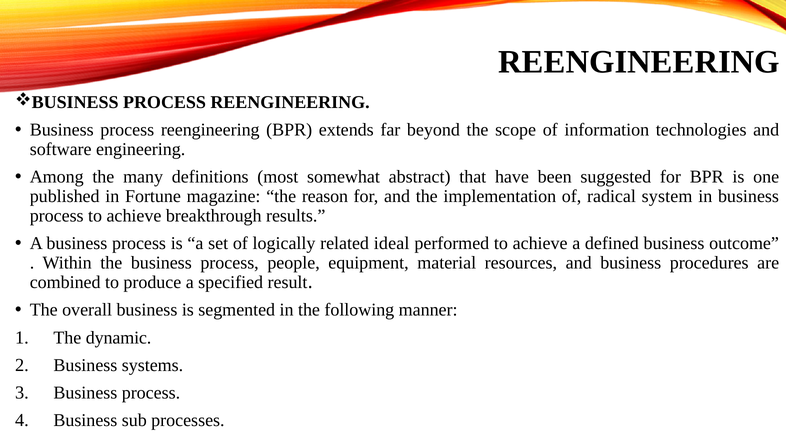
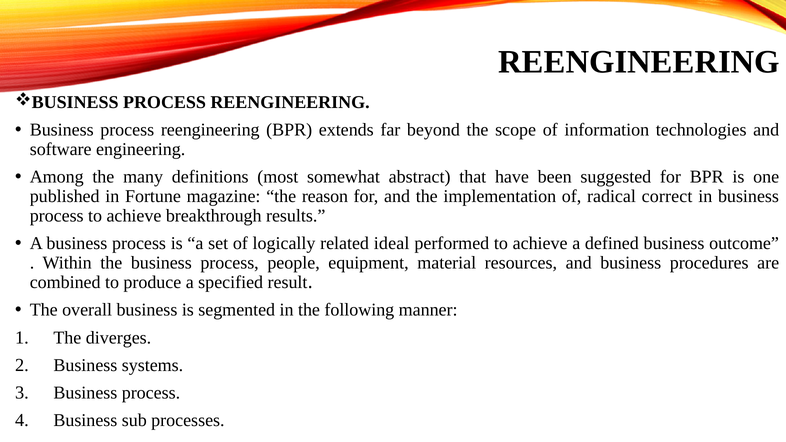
system: system -> correct (667, 196)
dynamic: dynamic -> diverges (119, 338)
